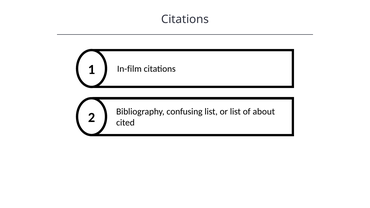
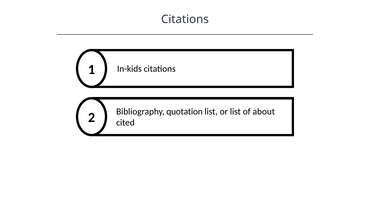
In-film: In-film -> In-kids (129, 69)
confusing: confusing -> quotation (185, 112)
